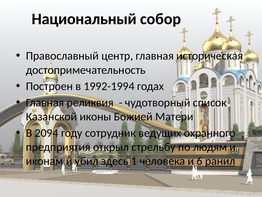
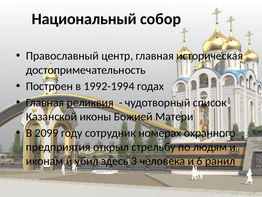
реликвия underline: none -> present (90, 102)
2094: 2094 -> 2099 (47, 133)
ведущих: ведущих -> номерах (160, 133)
1: 1 -> 3 (134, 161)
